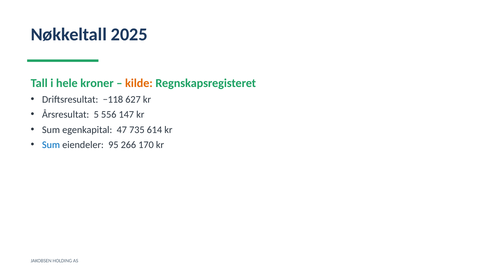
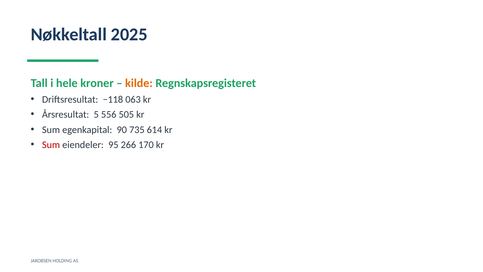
627: 627 -> 063 (133, 99)
147: 147 -> 505 (126, 114)
47: 47 -> 90 (122, 130)
Sum colour: blue -> red (51, 145)
